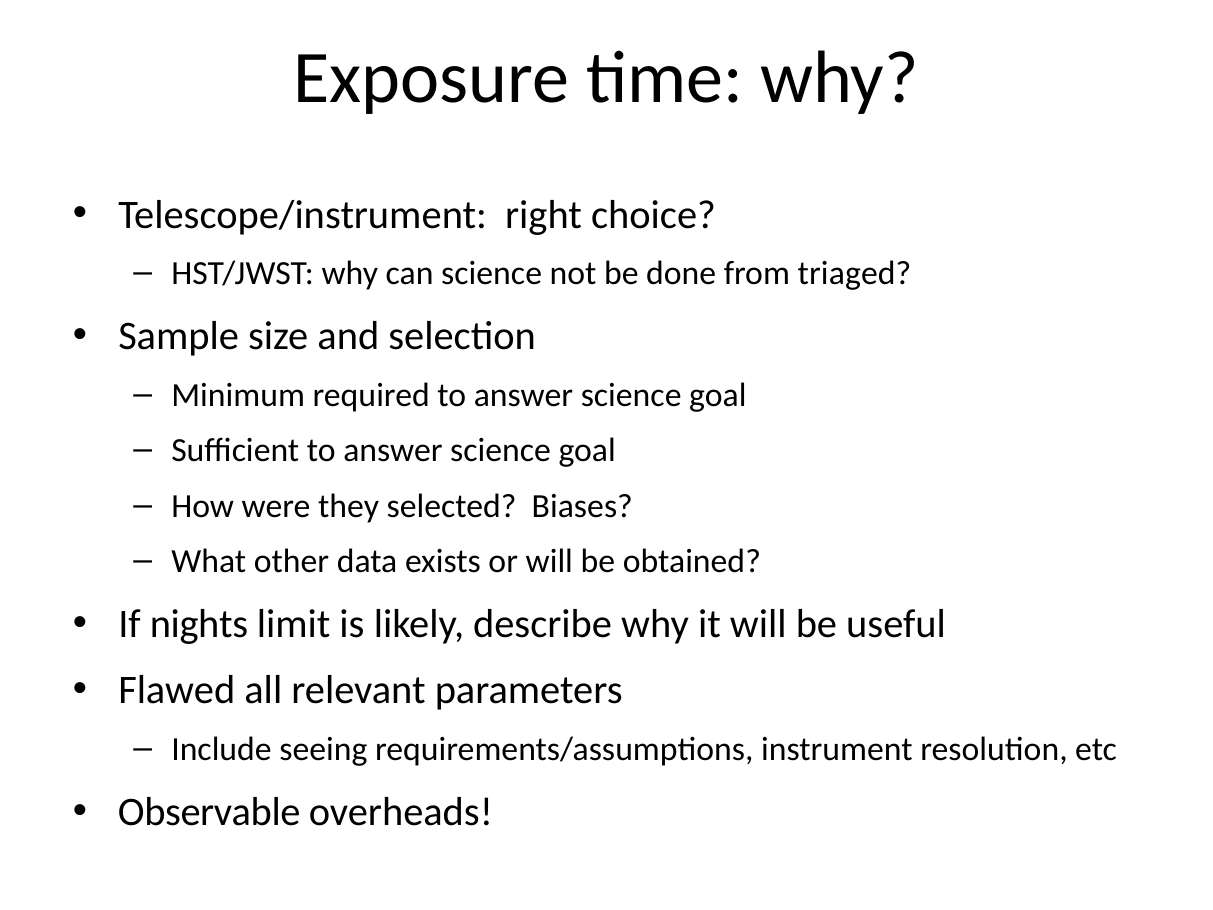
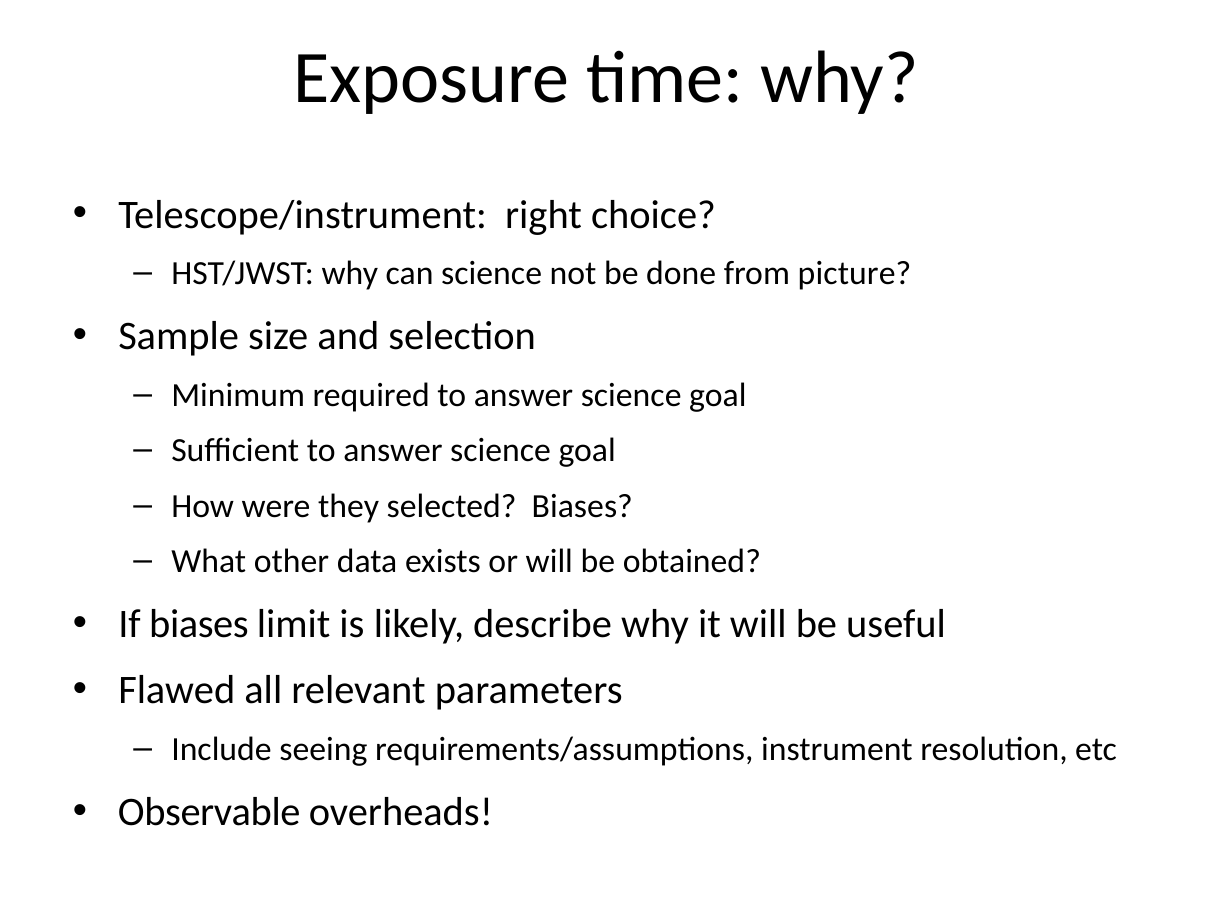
triaged: triaged -> picture (855, 274)
If nights: nights -> biases (199, 624)
